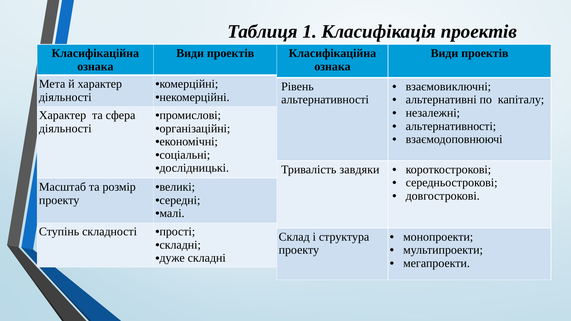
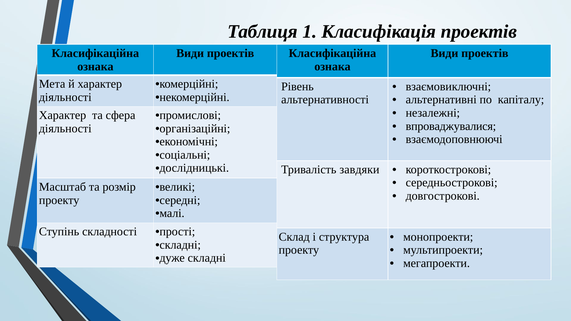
альтернативності: альтернативності -> впроваджувалися (451, 126)
